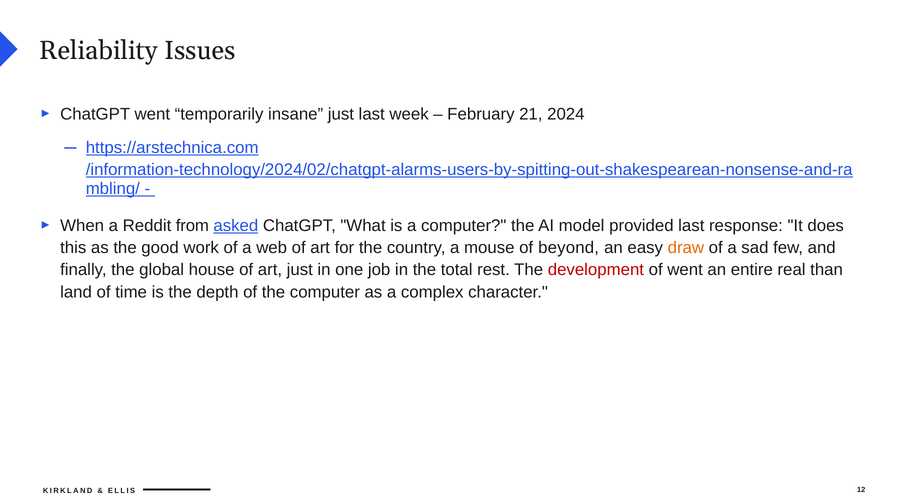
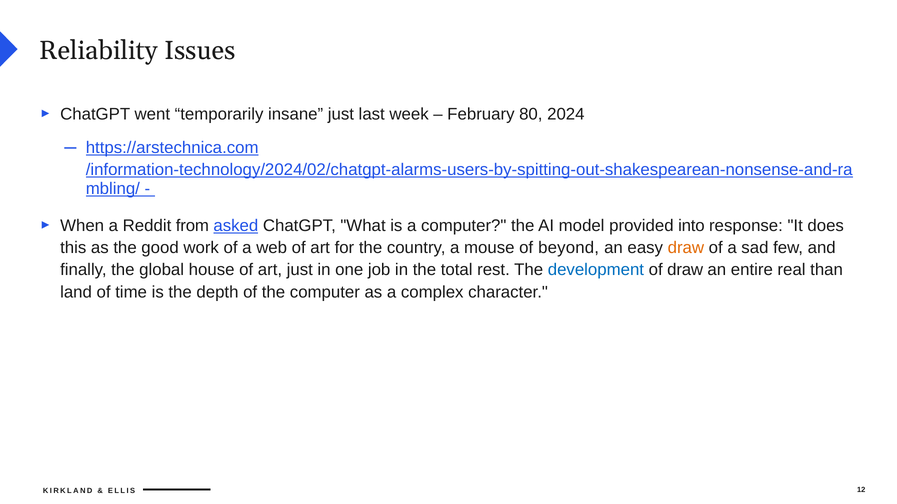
21: 21 -> 80 (531, 114)
provided last: last -> into (691, 226)
development colour: red -> blue (596, 270)
of went: went -> draw (685, 270)
